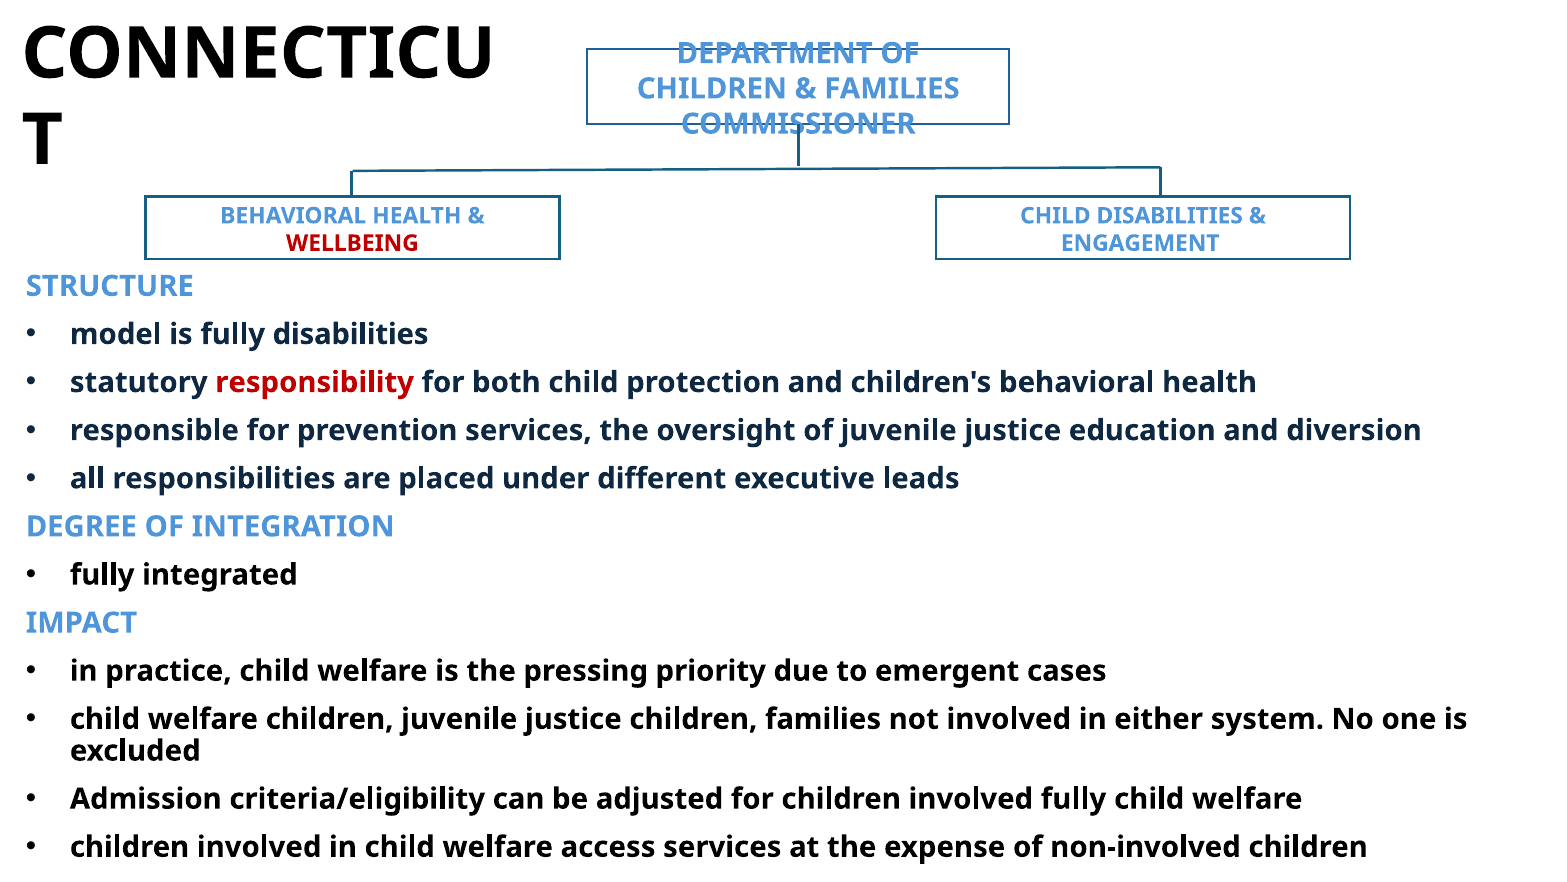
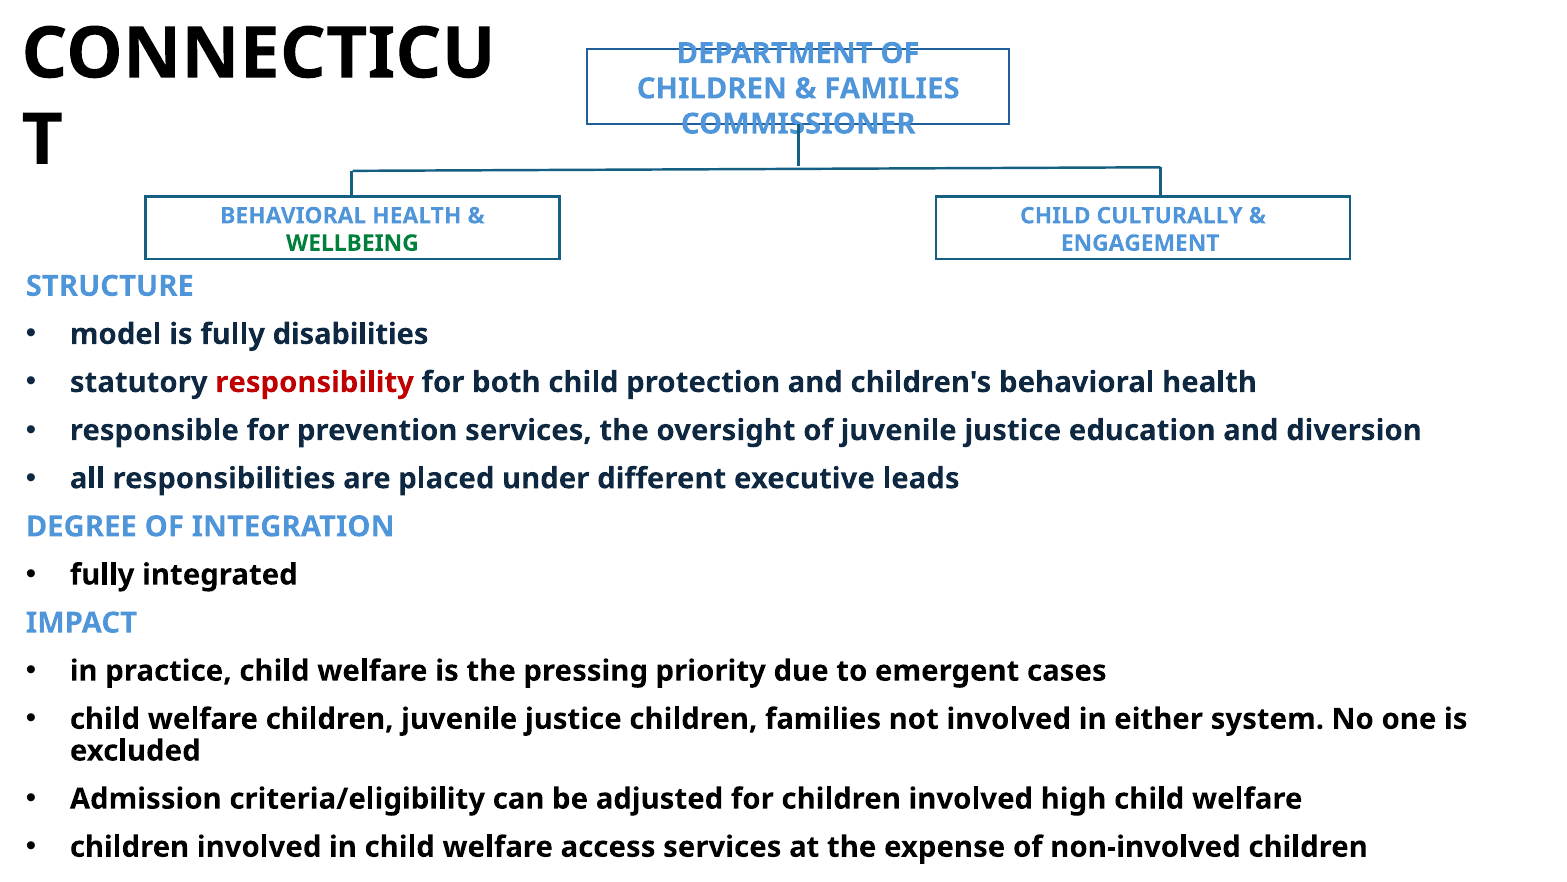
CHILD DISABILITIES: DISABILITIES -> CULTURALLY (1170, 216)
WELLBEING colour: red -> green (352, 243)
involved fully: fully -> high (1074, 798)
